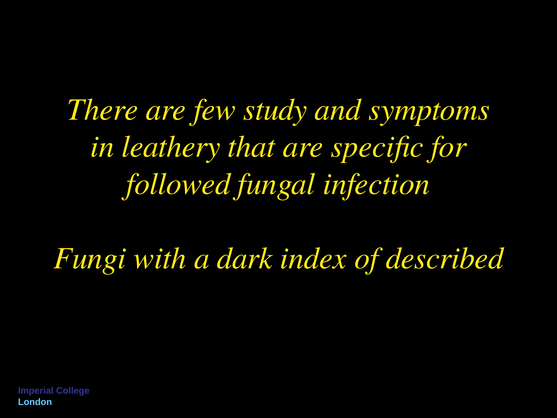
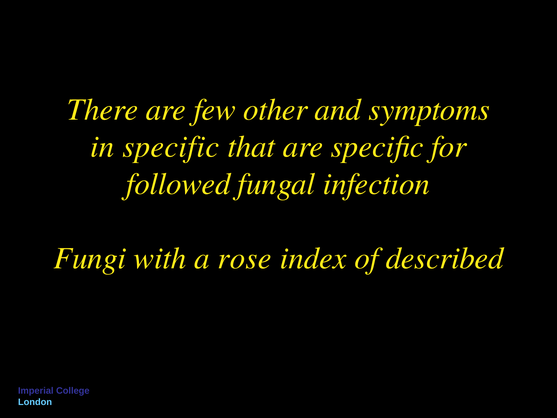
study: study -> other (275, 110)
in leathery: leathery -> specific (171, 147)
dark: dark -> rose (245, 258)
